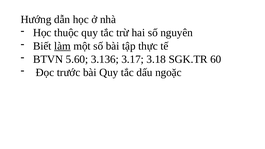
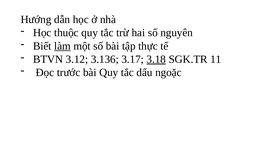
5.60: 5.60 -> 3.12 (77, 59)
3.18 underline: none -> present (156, 59)
60: 60 -> 11 (216, 59)
